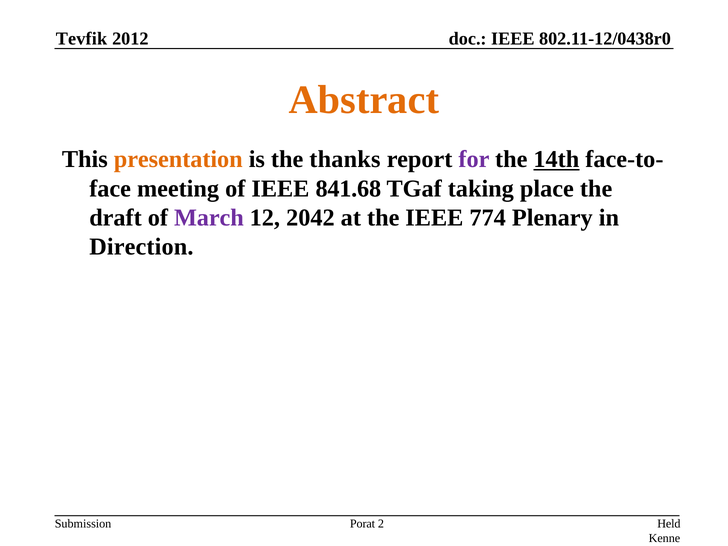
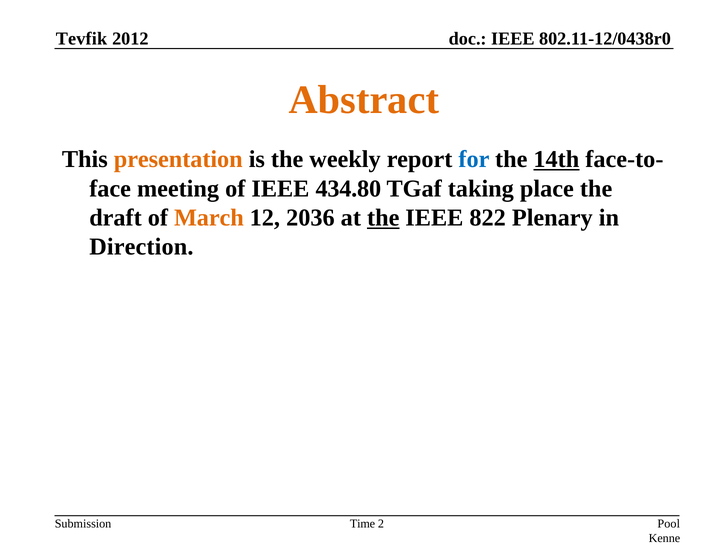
thanks: thanks -> weekly (345, 159)
for colour: purple -> blue (474, 159)
841.68: 841.68 -> 434.80 (348, 189)
March colour: purple -> orange (209, 218)
2042: 2042 -> 2036 (310, 218)
the underline: none -> present (383, 218)
774: 774 -> 822 (488, 218)
Porat: Porat -> Time (363, 524)
Held: Held -> Pool (669, 524)
